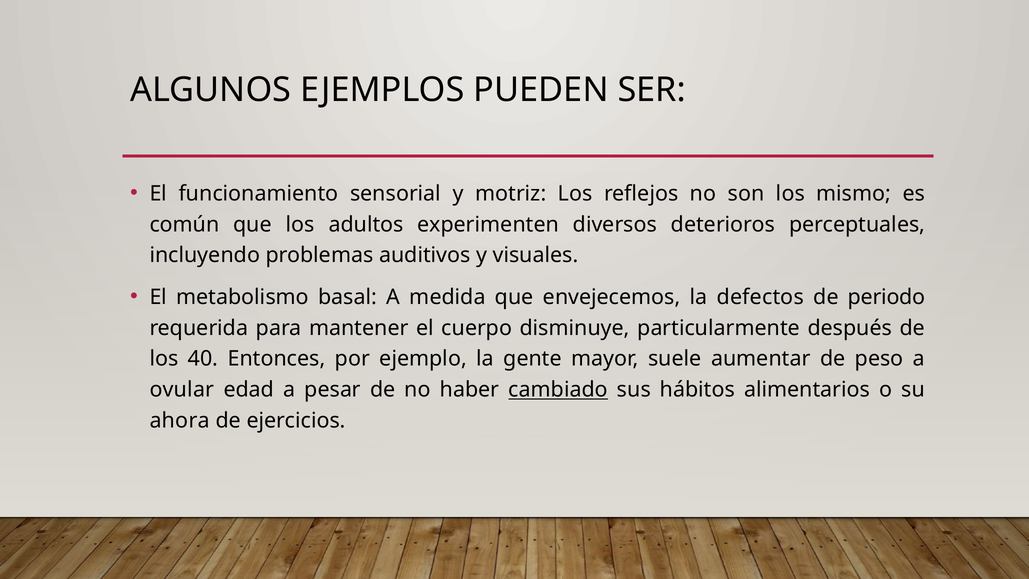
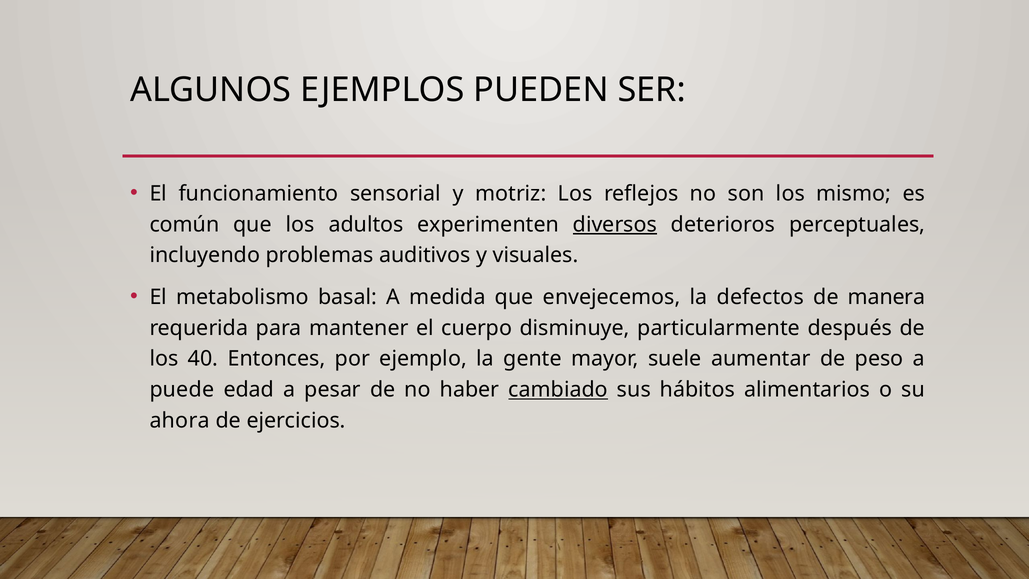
diversos underline: none -> present (615, 224)
periodo: periodo -> manera (886, 297)
ovular: ovular -> puede (182, 390)
